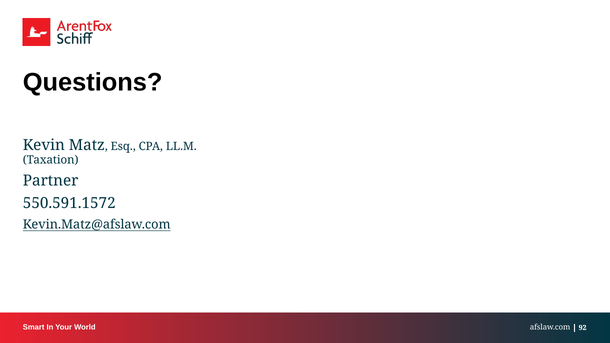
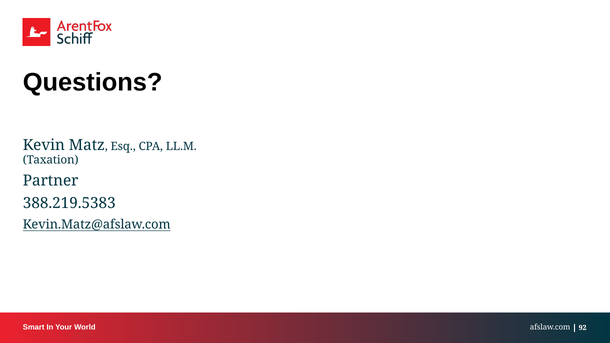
550.591.1572: 550.591.1572 -> 388.219.5383 (69, 203)
